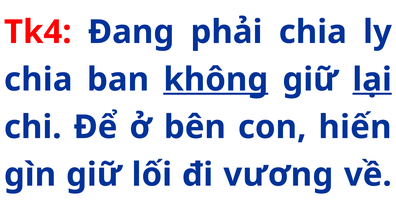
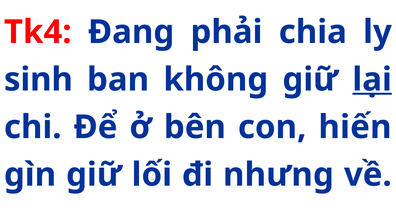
chia: chia -> sinh (38, 80)
không underline: present -> none (216, 80)
vương: vương -> nhưng (278, 175)
